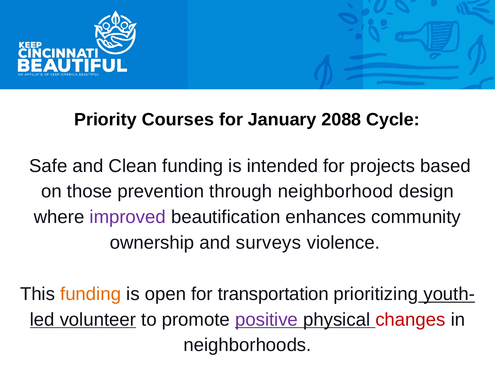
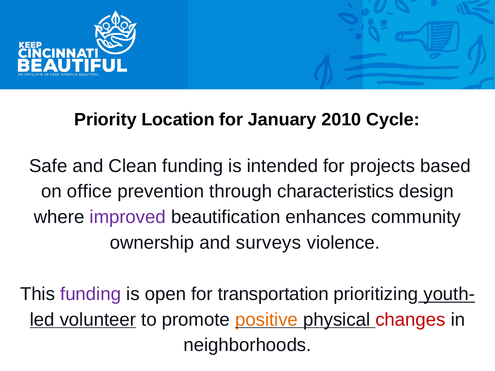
Courses: Courses -> Location (178, 120)
2088: 2088 -> 2010 (341, 120)
those: those -> office (90, 192)
neighborhood: neighborhood -> characteristics (336, 192)
funding colour: orange -> purple (91, 294)
positive colour: purple -> orange (267, 320)
